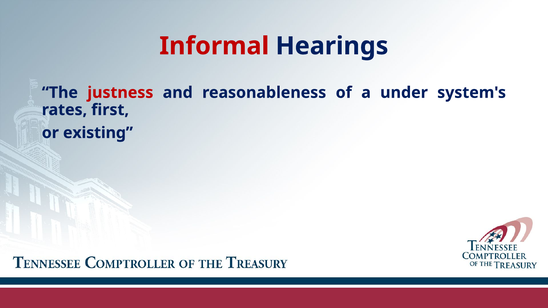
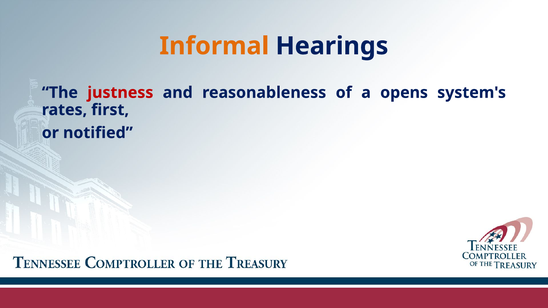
Informal colour: red -> orange (214, 46)
under: under -> opens (404, 93)
existing: existing -> notified (98, 133)
